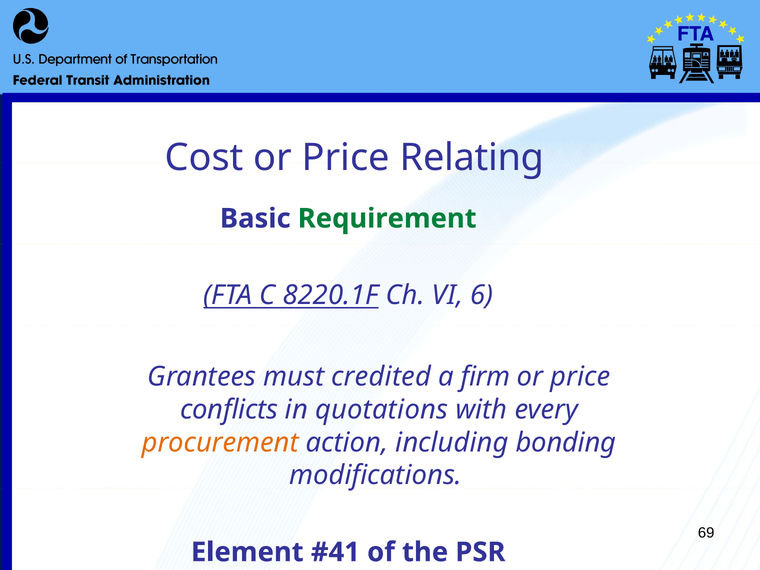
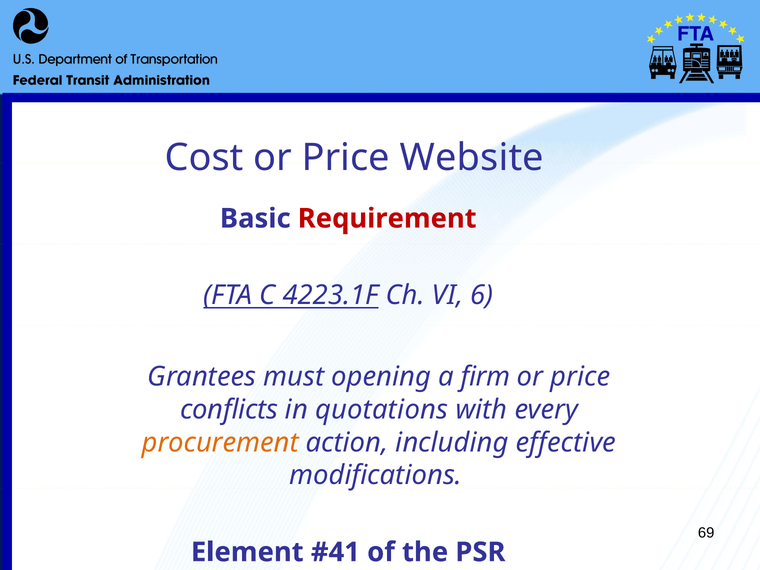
Relating: Relating -> Website (472, 158)
Requirement colour: green -> red (387, 219)
8220.1F: 8220.1F -> 4223.1F (331, 295)
credited: credited -> opening (381, 377)
bonding: bonding -> effective (566, 442)
